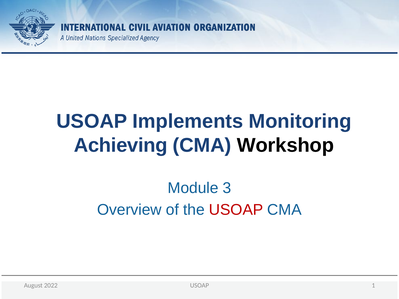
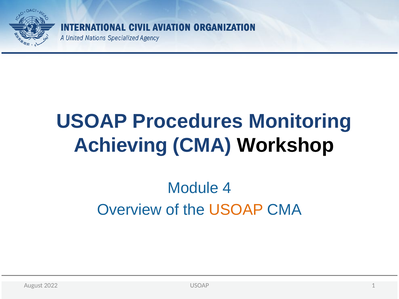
Implements: Implements -> Procedures (188, 121)
3: 3 -> 4 (227, 188)
USOAP colour: red -> orange (236, 210)
